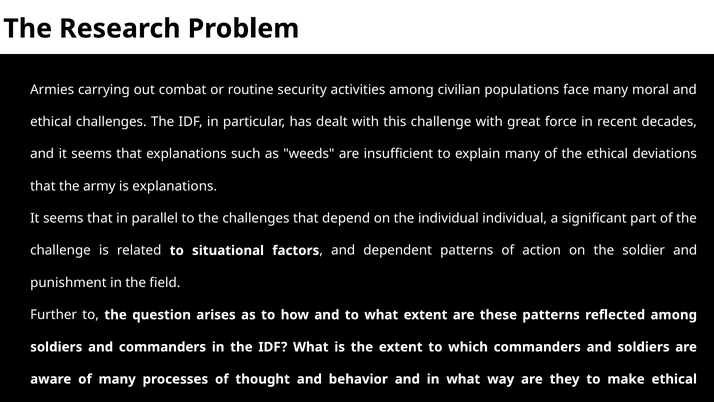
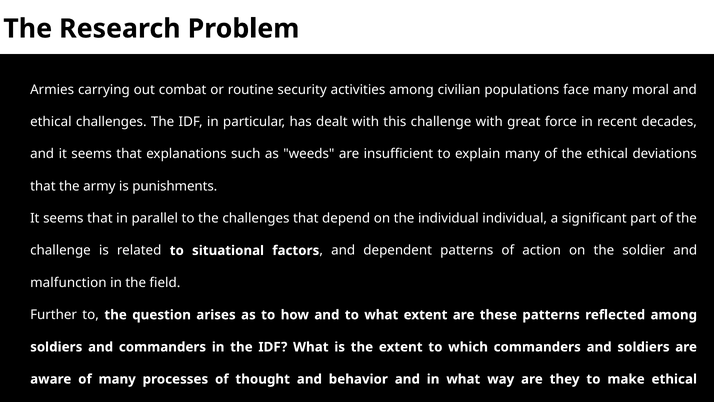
is explanations: explanations -> punishments (175, 186)
punishment: punishment -> malfunction (68, 282)
